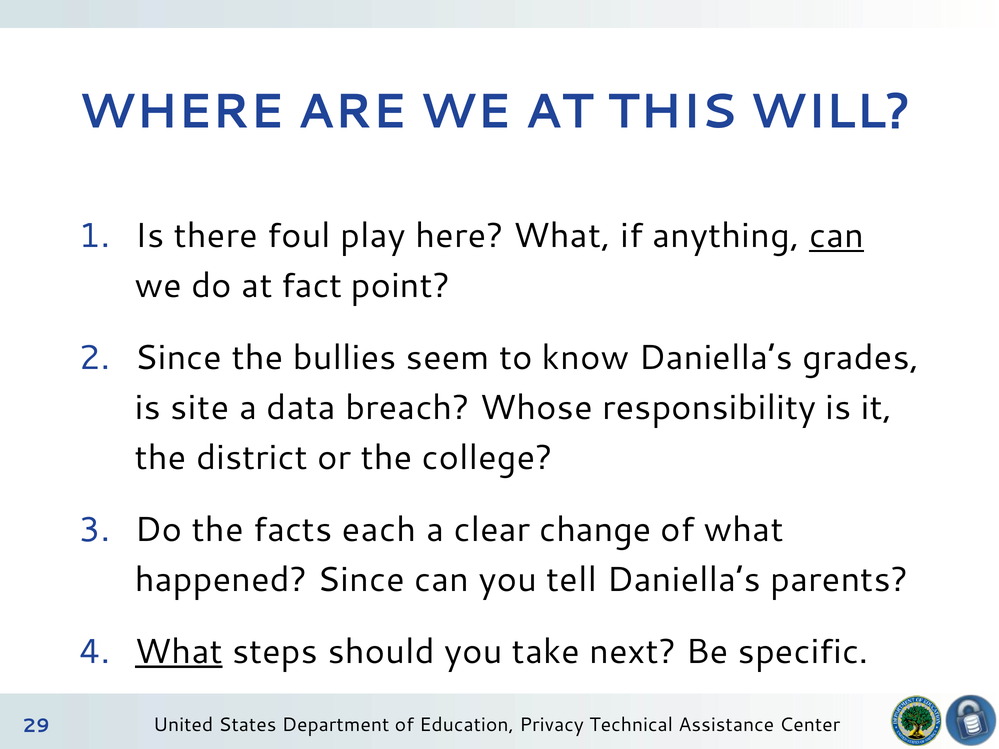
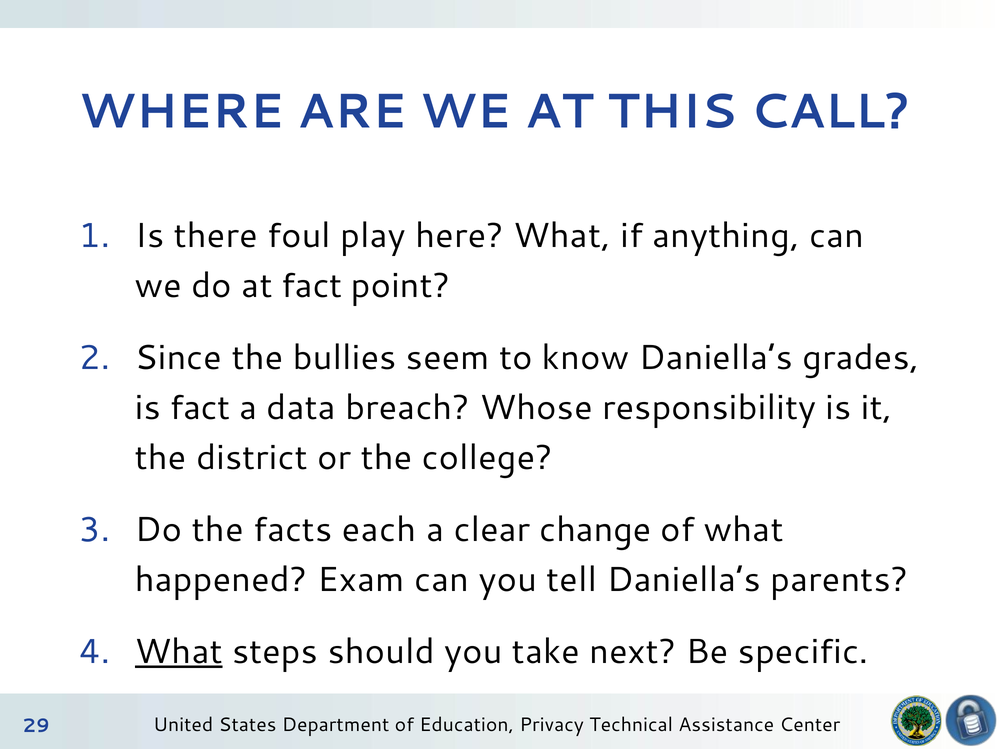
WILL: WILL -> CALL (830, 112)
can underline: present -> none (837, 236)
is site: site -> fact (200, 408)
happened Since: Since -> Exam (361, 580)
